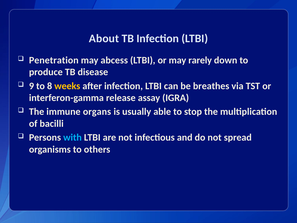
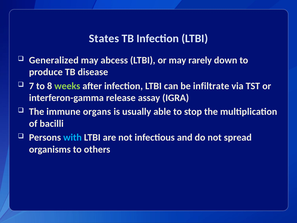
About: About -> States (104, 38)
Penetration: Penetration -> Generalized (54, 60)
9: 9 -> 7 (31, 86)
weeks colour: yellow -> light green (67, 86)
breathes: breathes -> infiltrate (211, 86)
